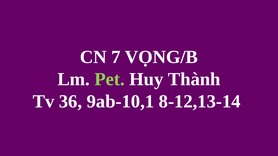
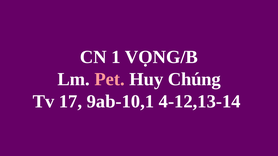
7: 7 -> 1 (116, 57)
Pet colour: light green -> pink (110, 79)
Thành: Thành -> Chúng (194, 79)
36: 36 -> 17 (71, 102)
8-12,13-14: 8-12,13-14 -> 4-12,13-14 (200, 102)
